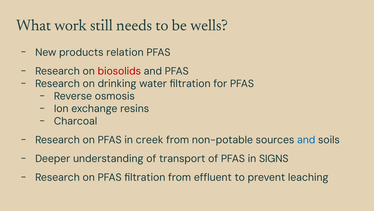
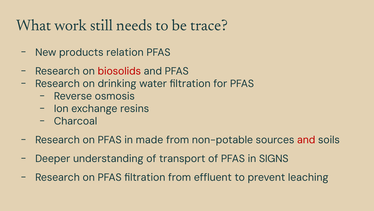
wells: wells -> trace (209, 25)
creek: creek -> made (149, 140)
and colour: blue -> red (306, 140)
